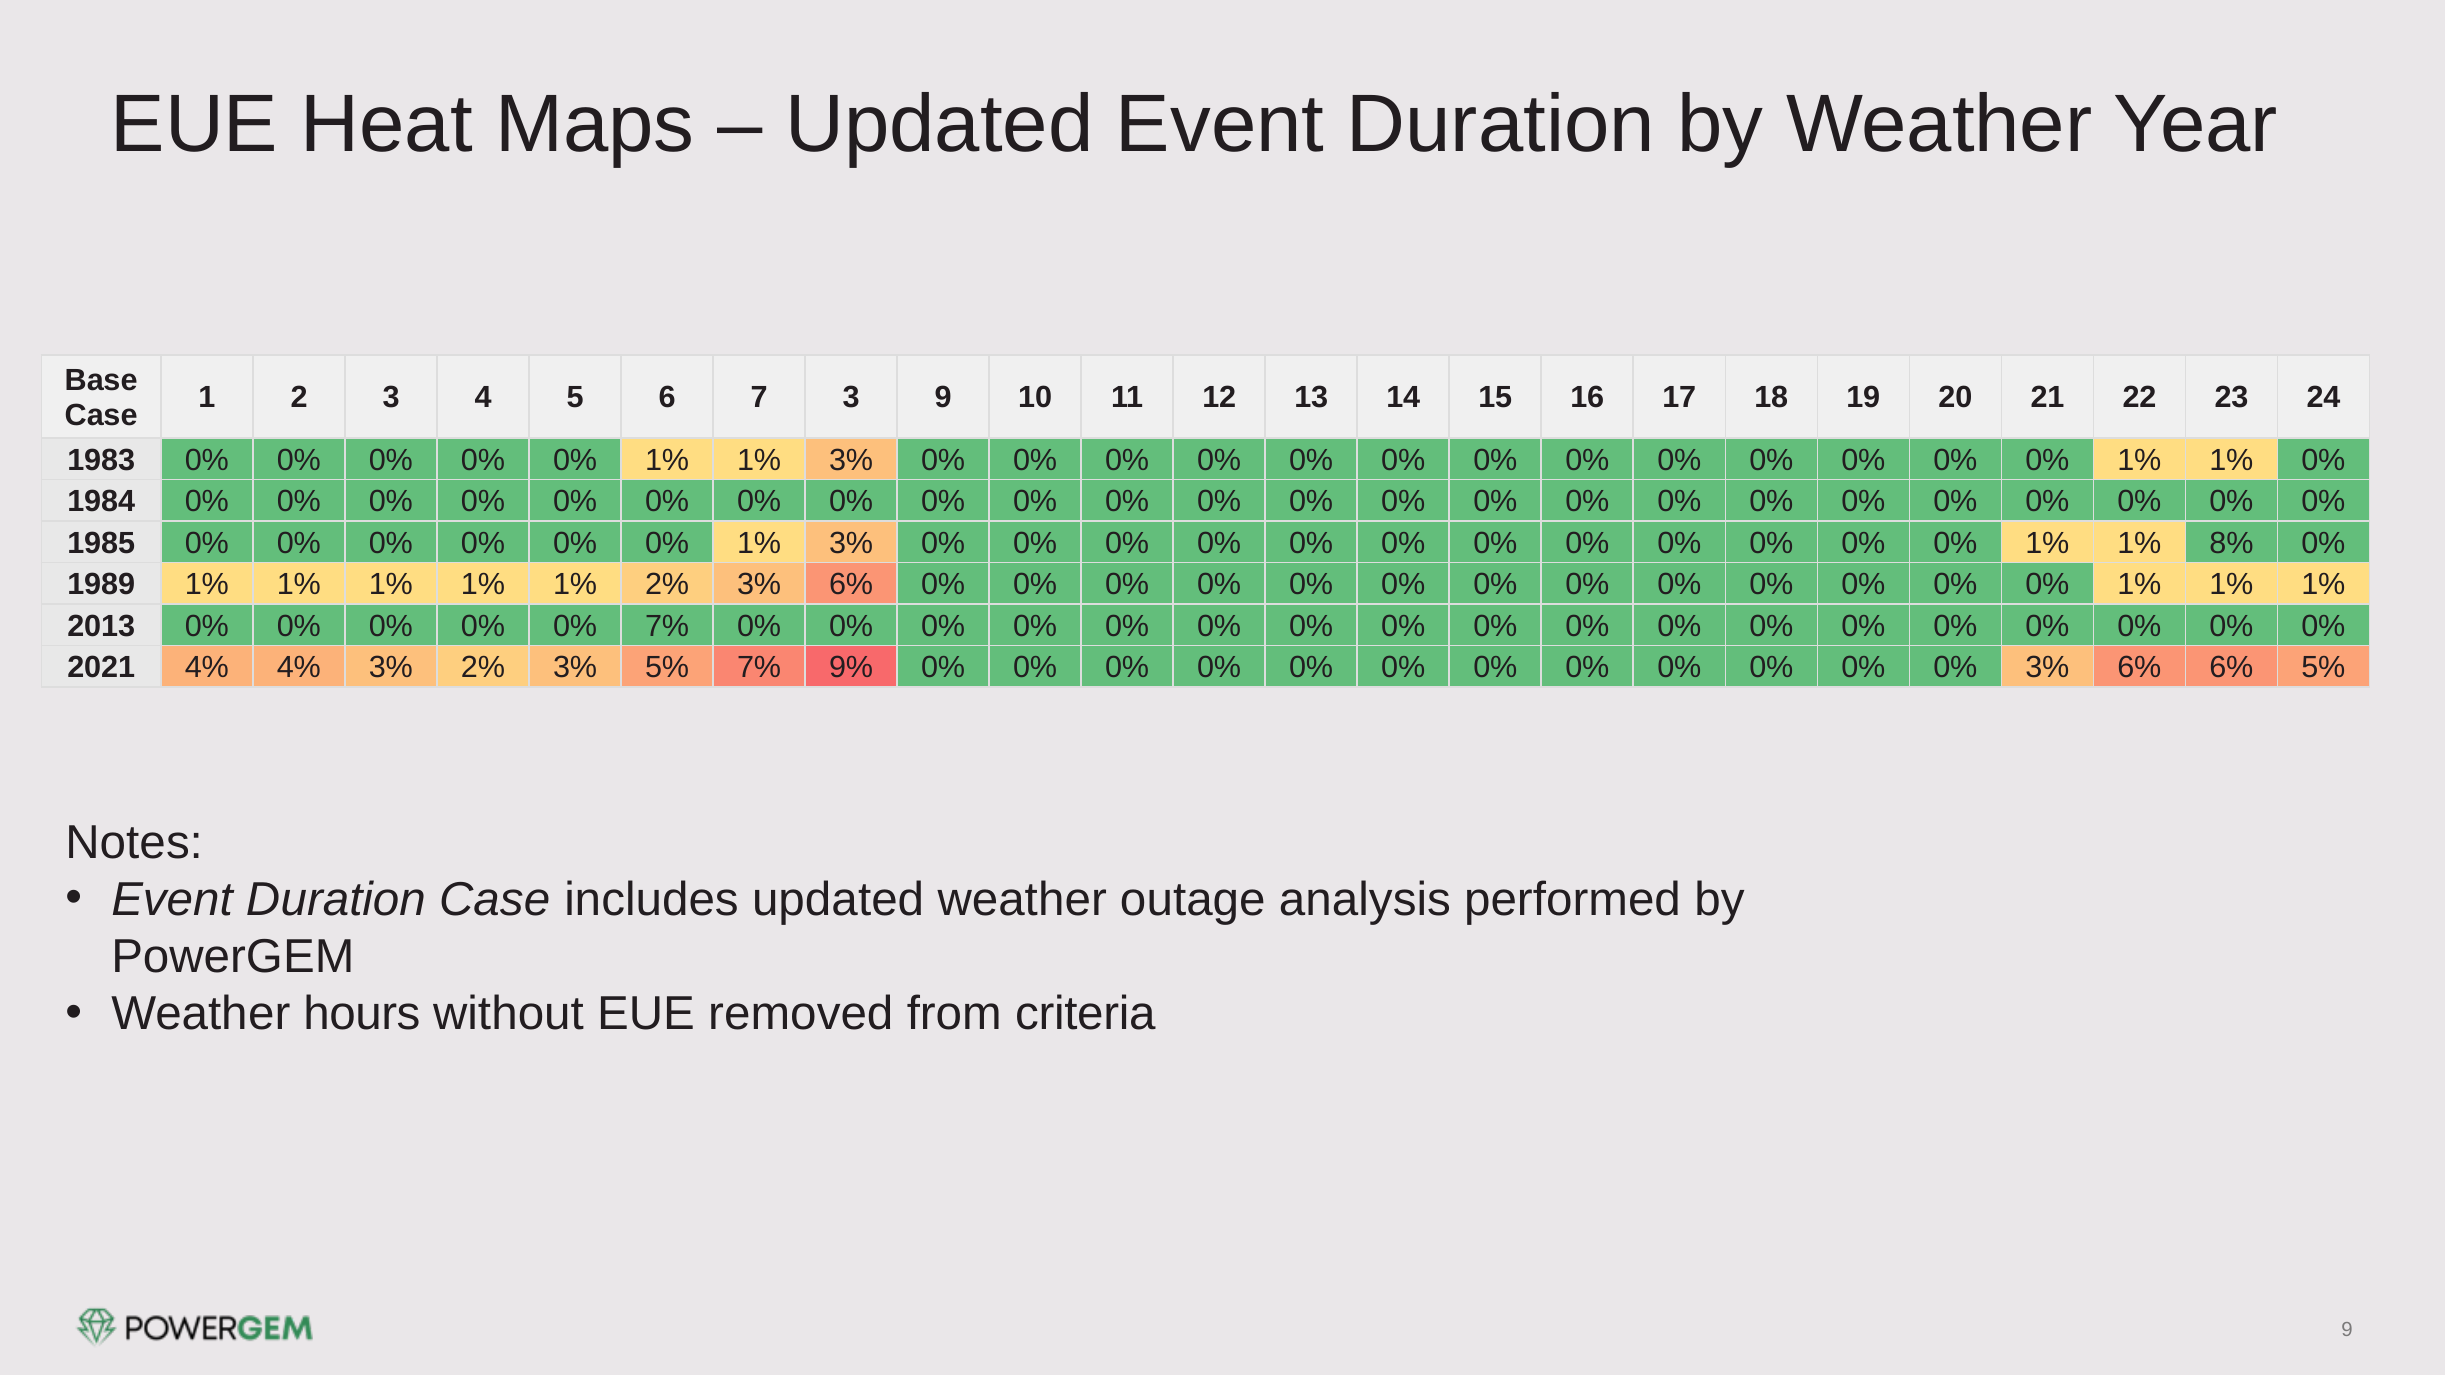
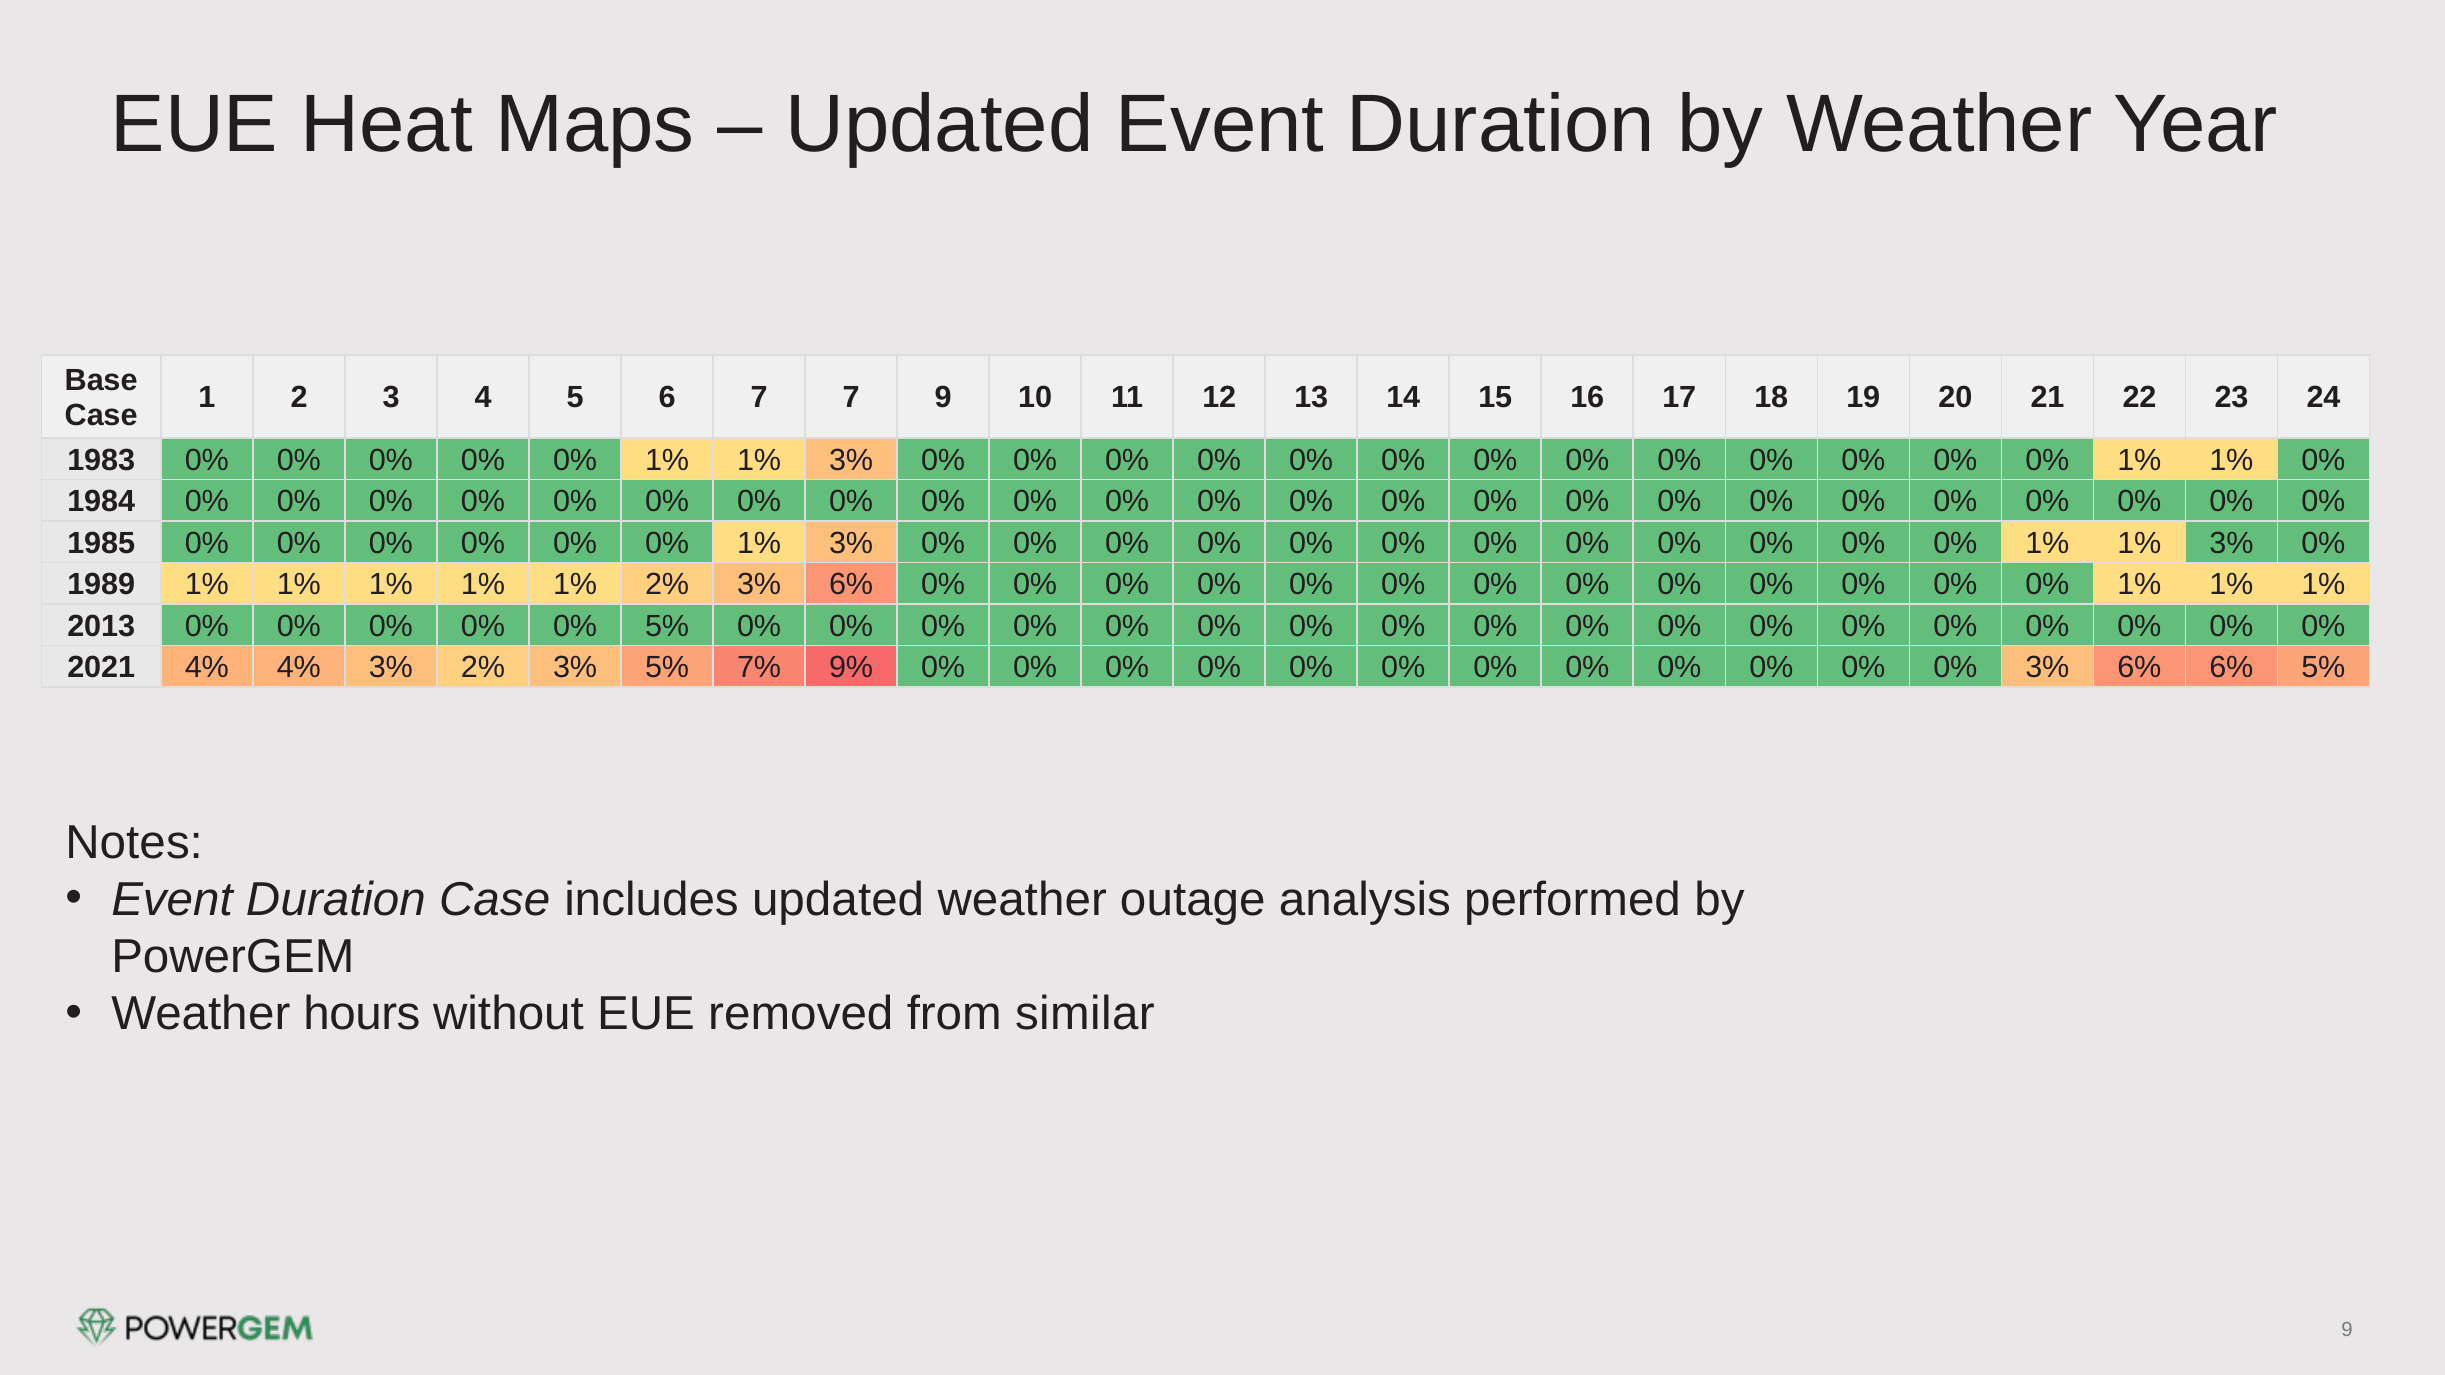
7 3: 3 -> 7 (851, 398)
8%: 8% -> 3% (2232, 543)
0% 7%: 7% -> 5% (667, 626)
criteria: criteria -> similar (1085, 1014)
